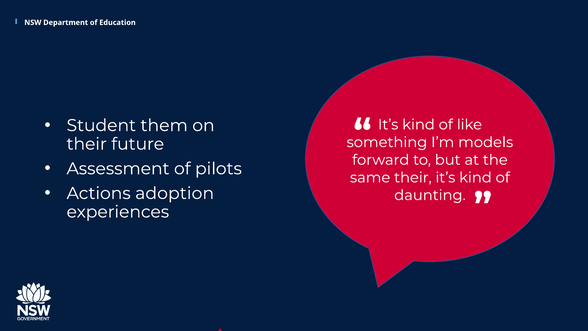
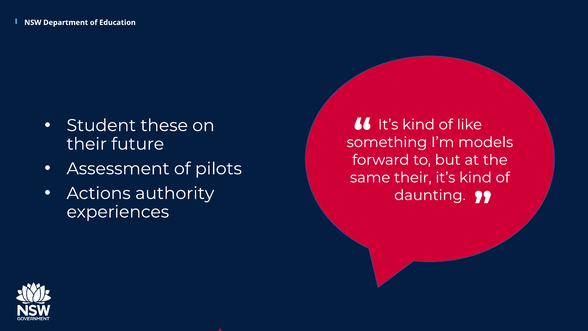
them: them -> these (164, 125)
adoption: adoption -> authority (175, 193)
